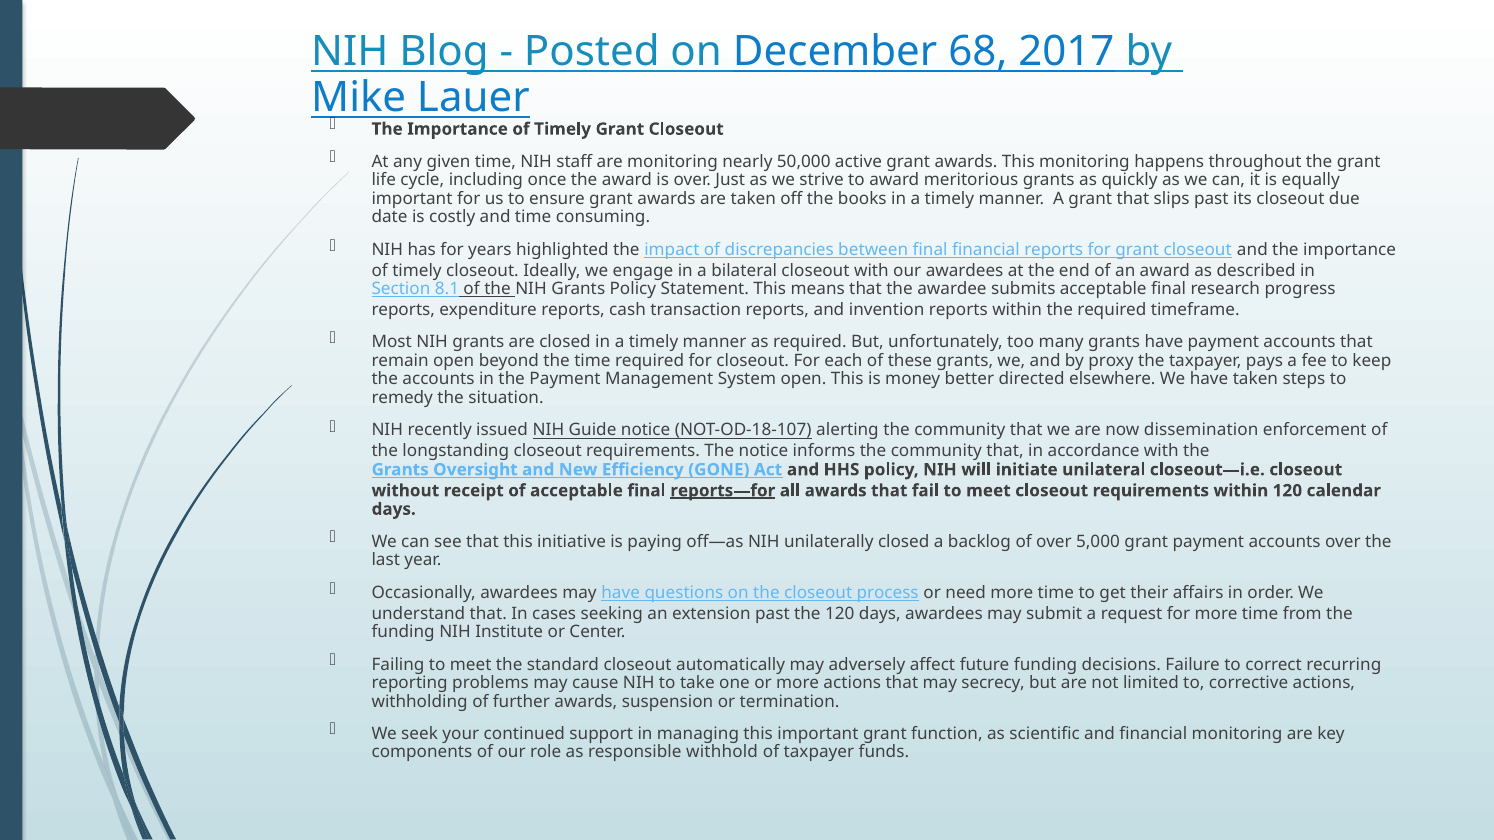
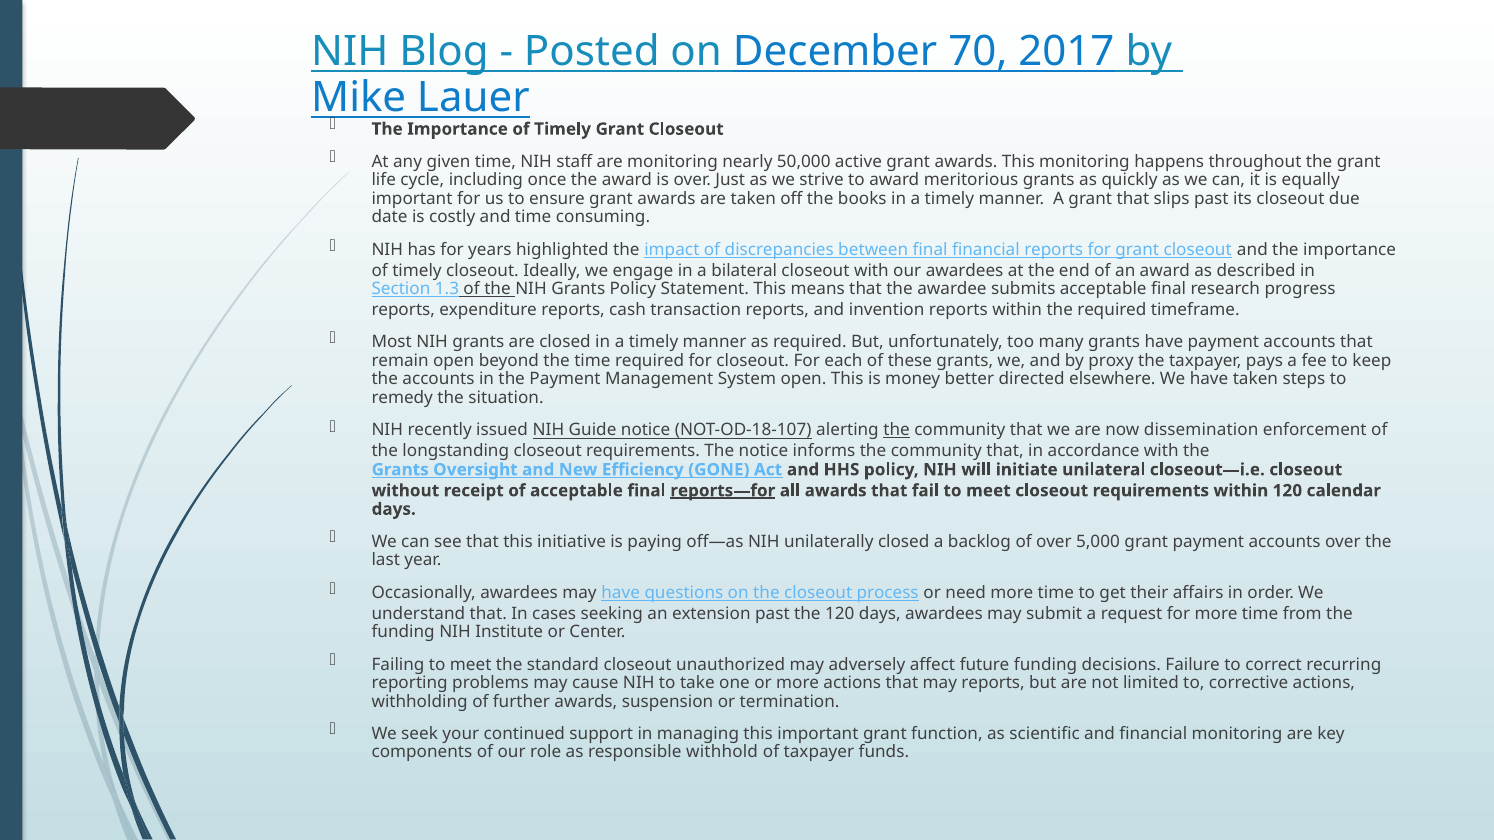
68: 68 -> 70 (978, 52)
8.1: 8.1 -> 1.3 (447, 289)
the underline: none -> present (897, 430)
automatically: automatically -> unauthorized (731, 665)
may secrecy: secrecy -> reports (993, 683)
